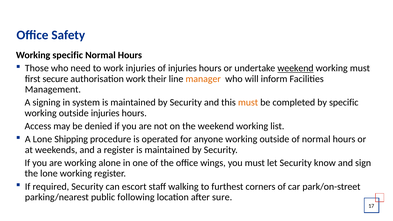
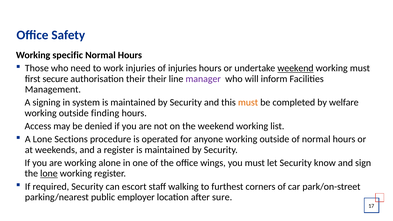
authorisation work: work -> their (136, 79)
manager colour: orange -> purple (203, 79)
by specific: specific -> welfare (344, 103)
outside injuries: injuries -> finding (105, 113)
Shipping: Shipping -> Sections (71, 139)
lone underline: none -> present (49, 174)
following: following -> employer (136, 197)
